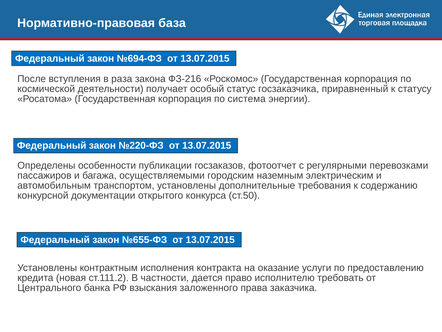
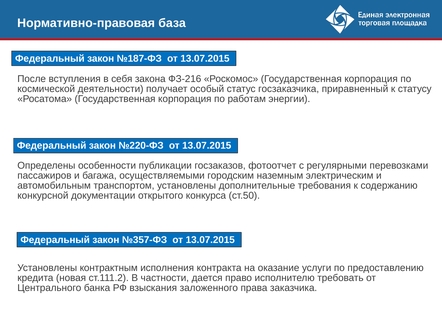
№694-ФЗ: №694-ФЗ -> №187-ФЗ (139, 58)
раза: раза -> себя (122, 79)
система: система -> работам (247, 99)
№655-ФЗ: №655-ФЗ -> №357-ФЗ (145, 239)
